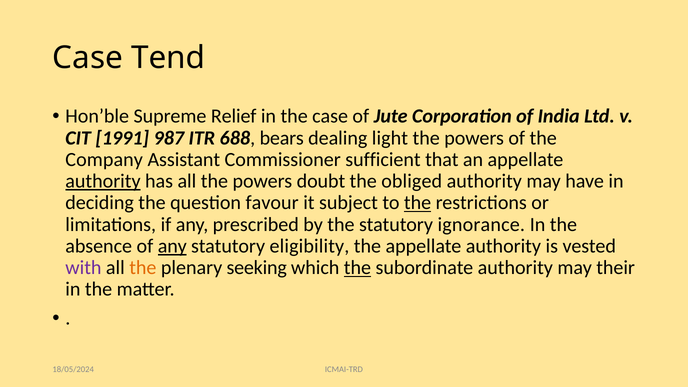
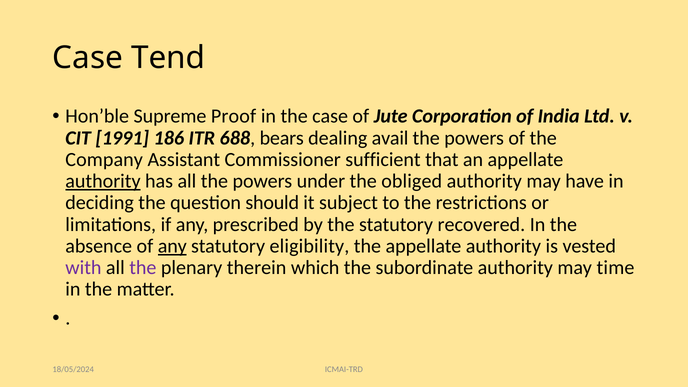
Relief: Relief -> Proof (234, 116)
987: 987 -> 186 (169, 138)
light: light -> avail (390, 138)
doubt: doubt -> under (321, 181)
favour: favour -> should (272, 203)
the underline: present -> none (418, 203)
ignorance: ignorance -> recovered (481, 224)
the colour: orange -> purple (143, 268)
seeking: seeking -> therein (257, 268)
the underline: present -> none (357, 268)
their: their -> time (616, 268)
